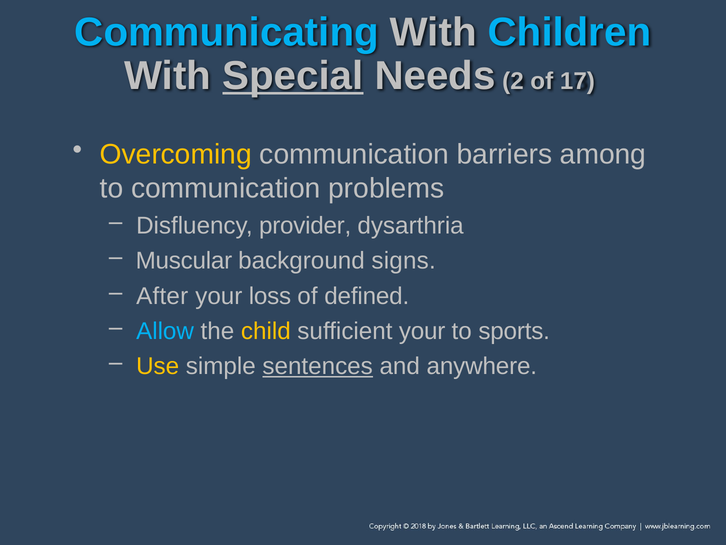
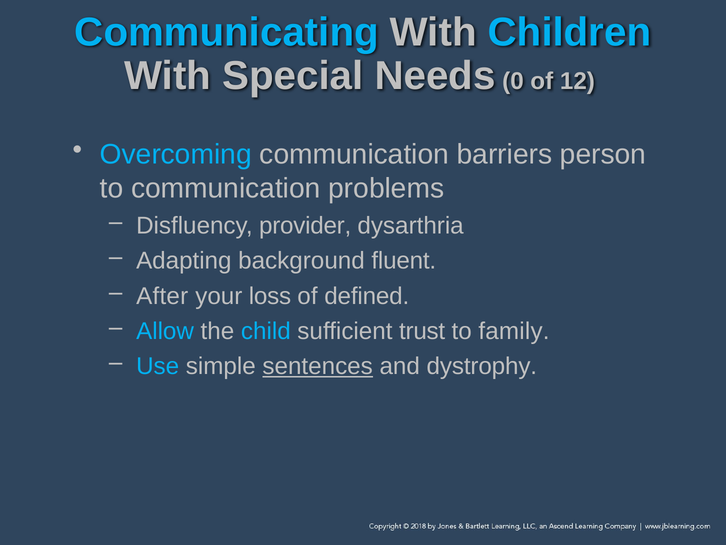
Special underline: present -> none (293, 76)
2: 2 -> 0 (513, 81)
17: 17 -> 12 (577, 81)
Overcoming colour: yellow -> light blue (176, 154)
among: among -> person (603, 154)
Muscular: Muscular -> Adapting (184, 261)
signs: signs -> fluent (404, 261)
child colour: yellow -> light blue (266, 331)
sufficient your: your -> trust (422, 331)
sports: sports -> family (514, 331)
Use colour: yellow -> light blue (158, 366)
anywhere: anywhere -> dystrophy (482, 366)
